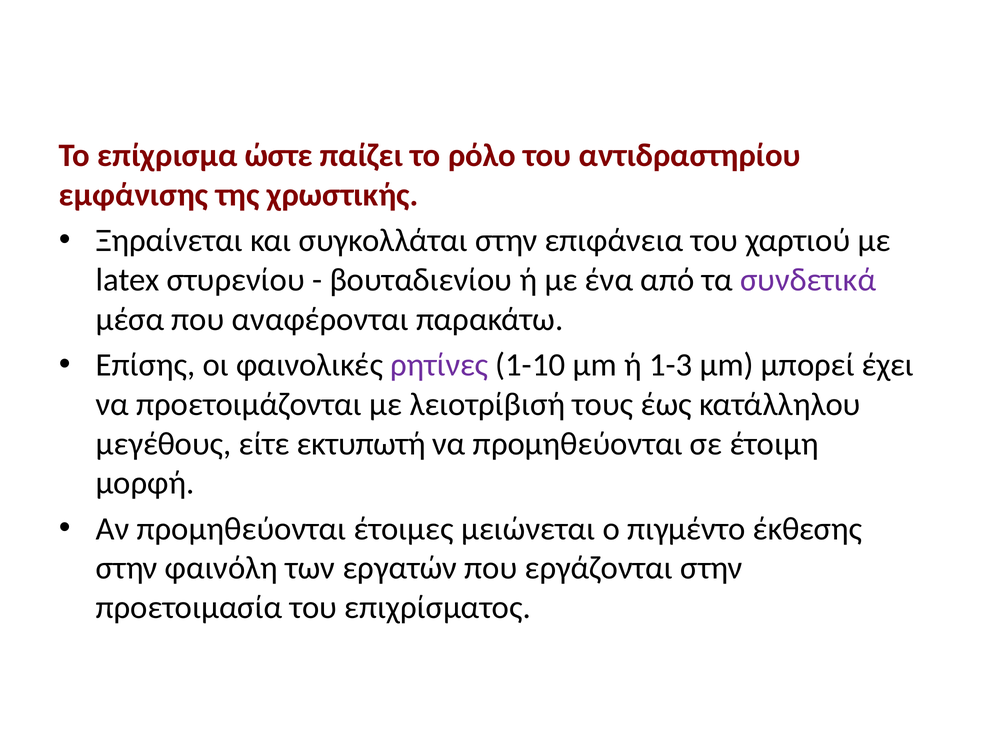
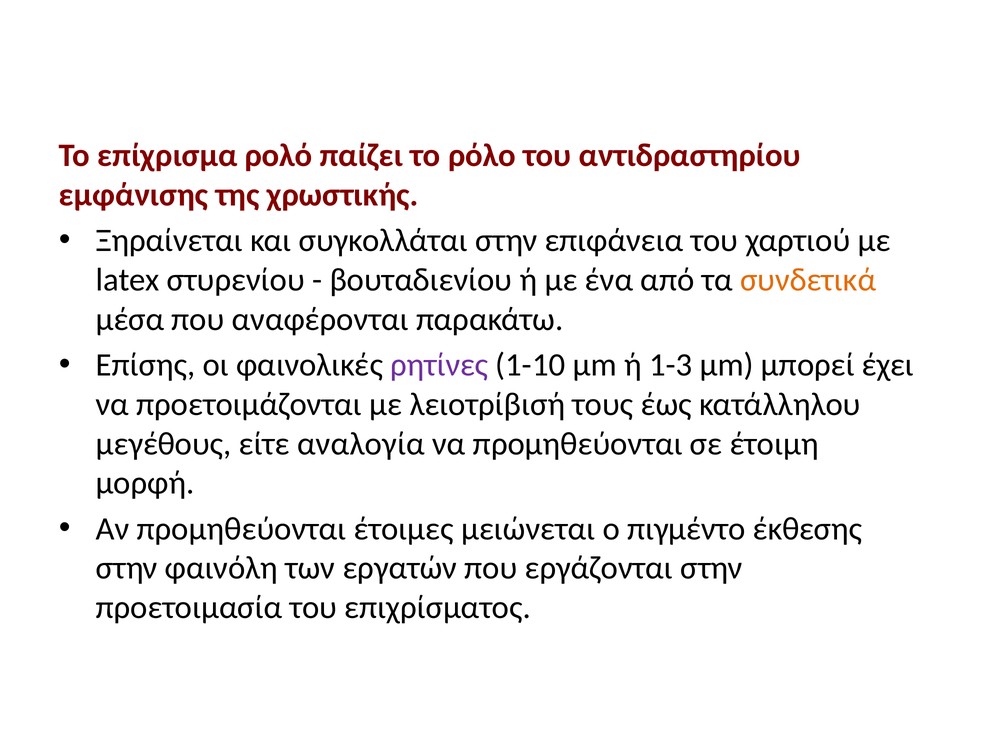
ώστε: ώστε -> ρολό (279, 155)
συνδετικά colour: purple -> orange (808, 280)
εκτυπωτή: εκτυπωτή -> αναλογία (361, 443)
